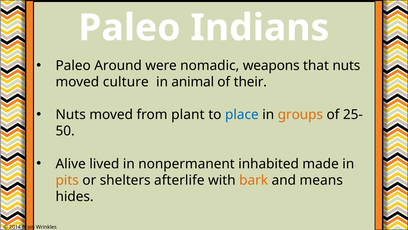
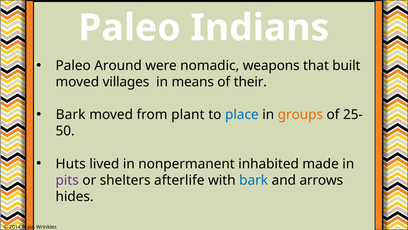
that nuts: nuts -> built (346, 66)
culture: culture -> villages (126, 82)
animal: animal -> means (193, 82)
Nuts: Nuts -> Bark (71, 115)
Alive: Alive -> Huts (71, 163)
pits colour: orange -> purple (67, 180)
bark colour: orange -> blue (254, 180)
means: means -> arrows (321, 180)
